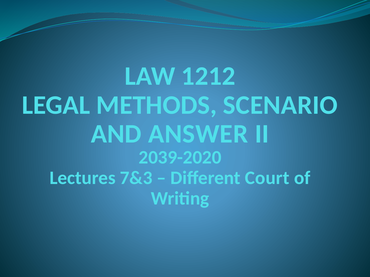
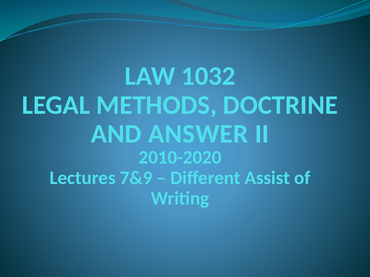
1212: 1212 -> 1032 (208, 76)
SCENARIO: SCENARIO -> DOCTRINE (280, 105)
2039-2020: 2039-2020 -> 2010-2020 (180, 158)
7&3: 7&3 -> 7&9 (136, 178)
Court: Court -> Assist (267, 178)
